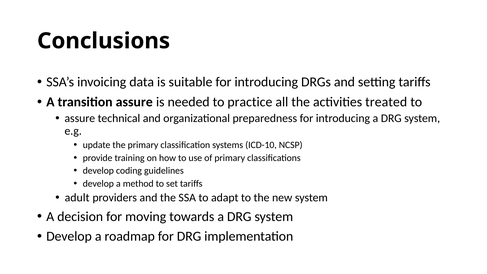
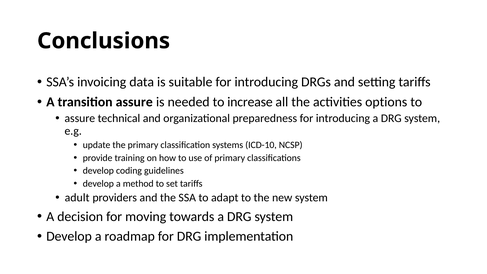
practice: practice -> increase (250, 102)
treated: treated -> options (386, 102)
